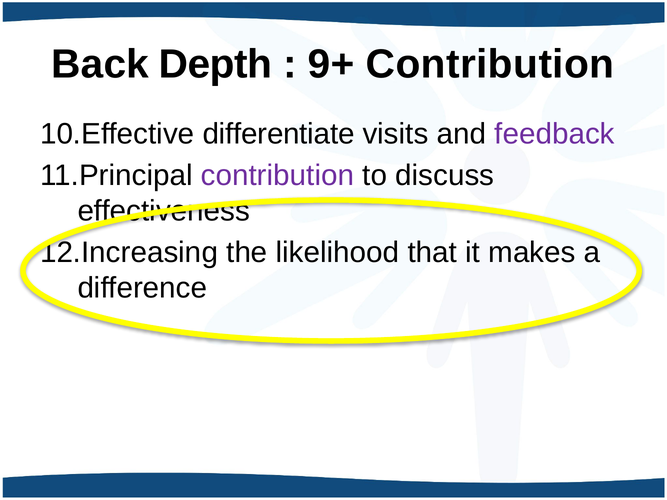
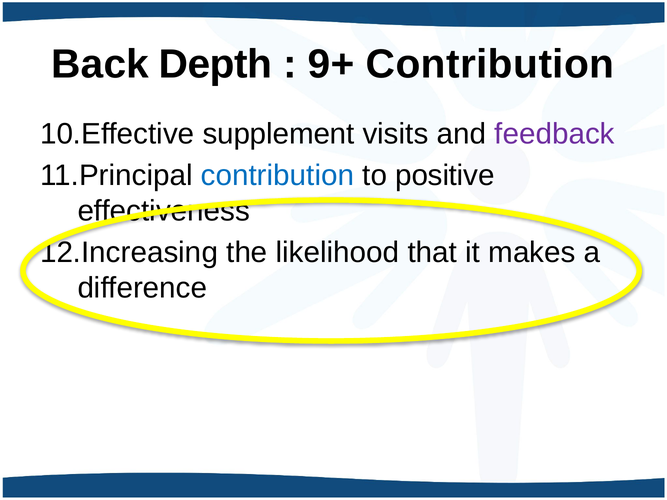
differentiate: differentiate -> supplement (279, 134)
contribution colour: purple -> blue (278, 175)
discuss: discuss -> positive (445, 175)
